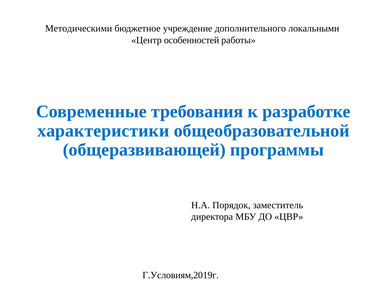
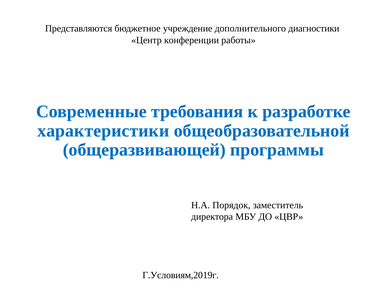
Методическими: Методическими -> Представляются (79, 29)
локальными: локальными -> диагностики (314, 29)
особенностей: особенностей -> конференции (192, 40)
